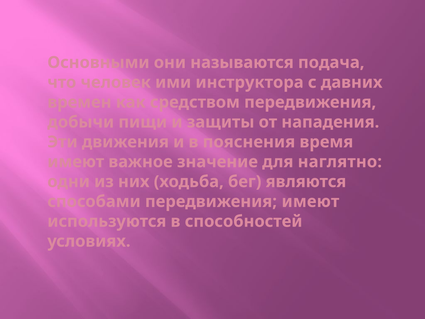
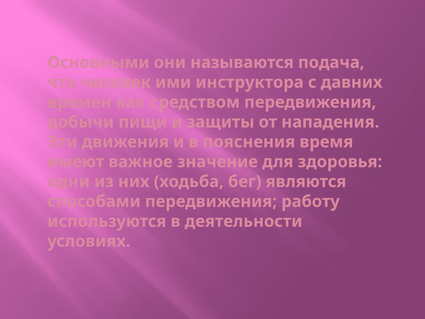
наглятно: наглятно -> здоровья (340, 162)
передвижения имеют: имеют -> работу (311, 201)
способностей: способностей -> деятельности (244, 221)
